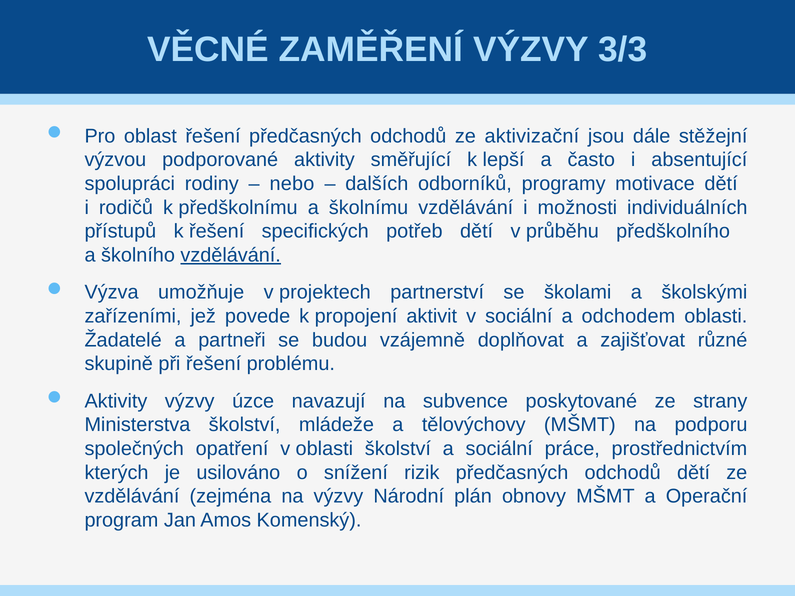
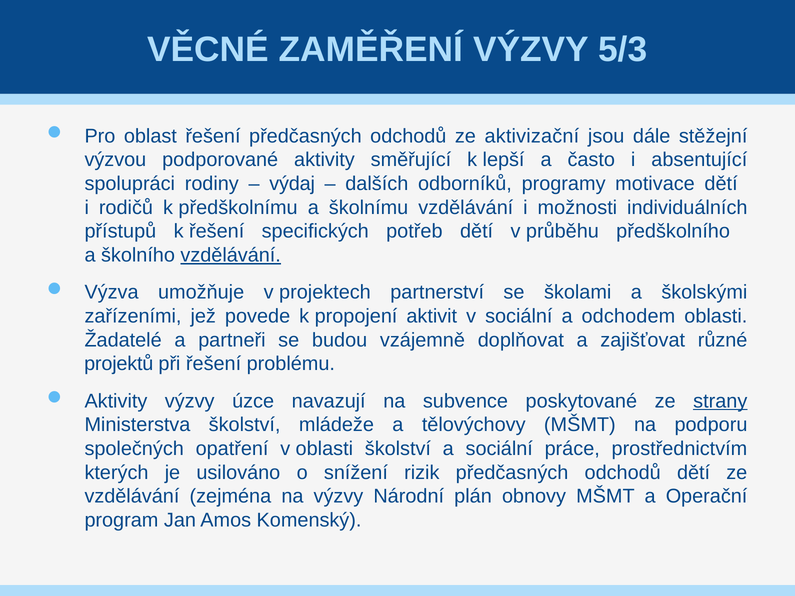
3/3: 3/3 -> 5/3 (623, 49)
nebo: nebo -> výdaj (292, 184)
skupině: skupině -> projektů (119, 364)
strany underline: none -> present (720, 401)
